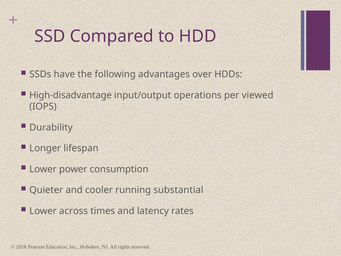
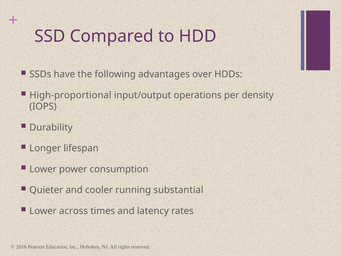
High-disadvantage: High-disadvantage -> High-proportional (70, 95)
viewed: viewed -> density (258, 95)
